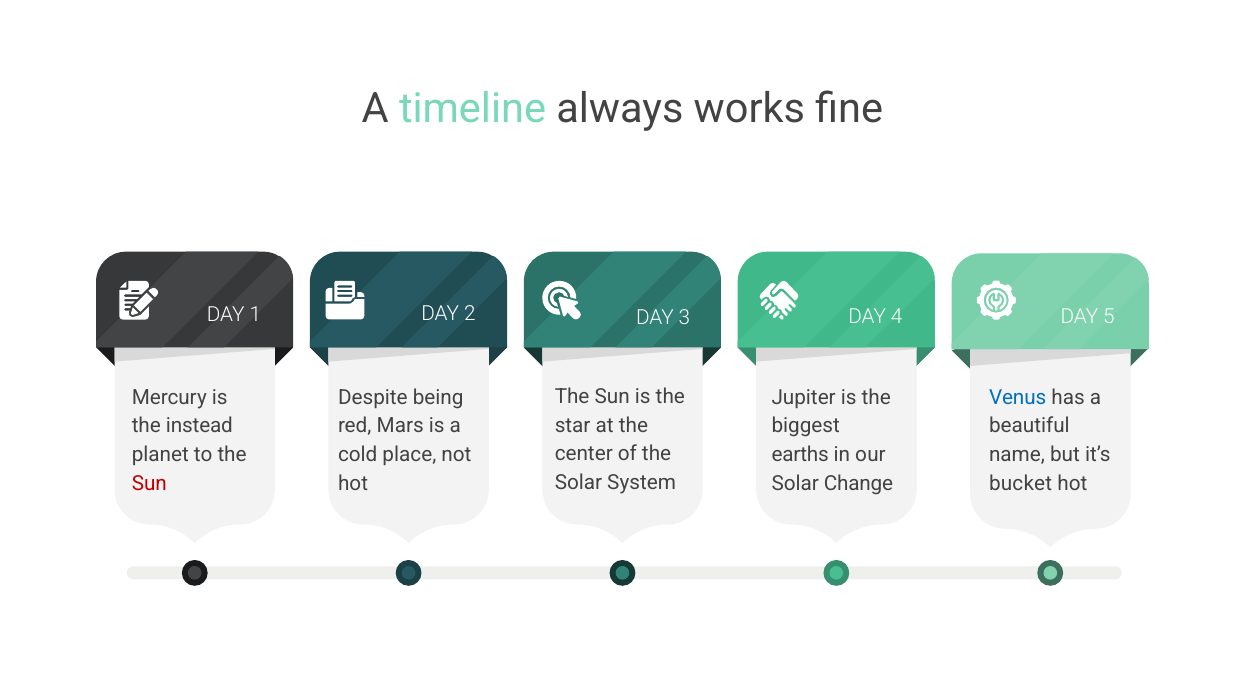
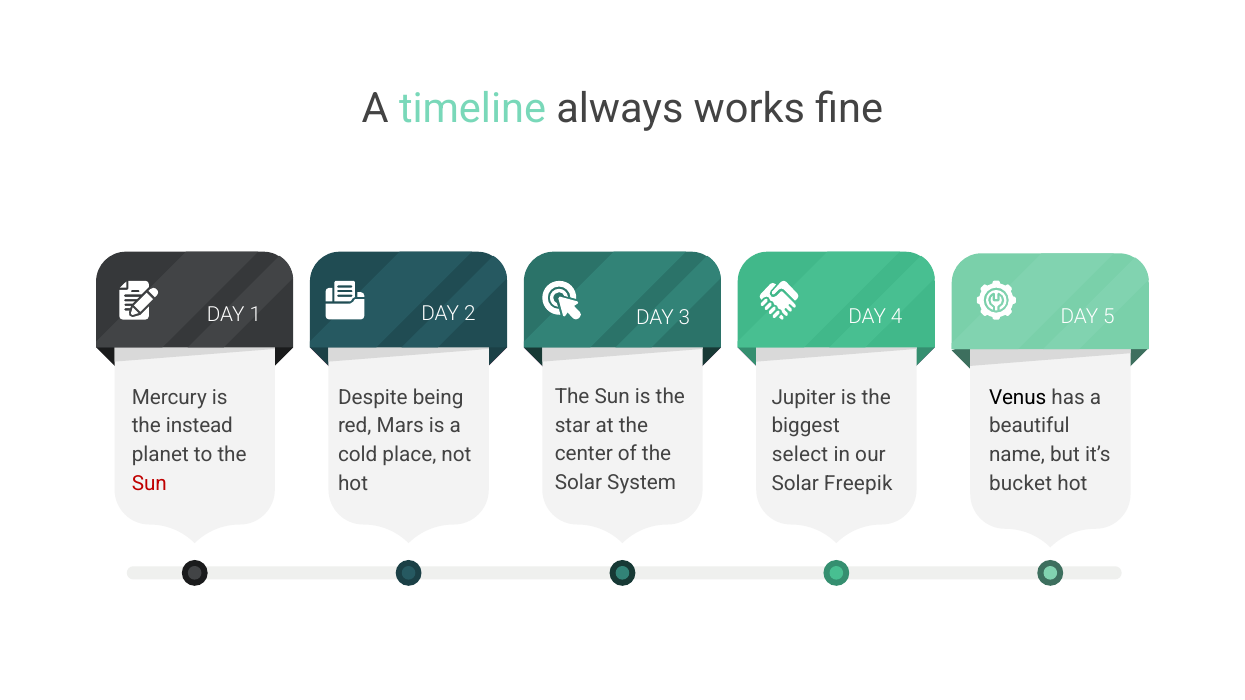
Venus colour: blue -> black (1018, 398)
earths: earths -> select (800, 455)
Change: Change -> Freepik (858, 484)
